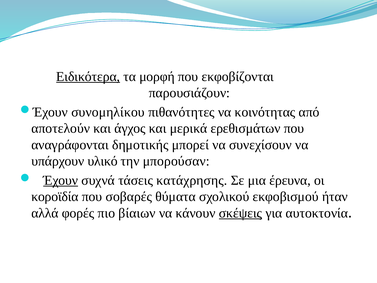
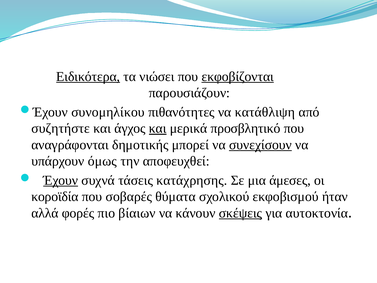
μορφή: μορφή -> νιώσει (157, 76)
εκφοβίζονται underline: none -> present (238, 76)
κοινότητας: κοινότητας -> κατάθλιψη (265, 112)
αποτελούν: αποτελούν -> συζητήστε (61, 128)
και underline: none -> present (158, 128)
ερεθισμάτων: ερεθισμάτων -> προσβλητικό (246, 128)
συνεχίσουν underline: none -> present (260, 145)
υλικό: υλικό -> όμως (102, 161)
μπορούσαν: μπορούσαν -> αποφευχθεί (176, 161)
έρευνα: έρευνα -> άμεσες (290, 180)
